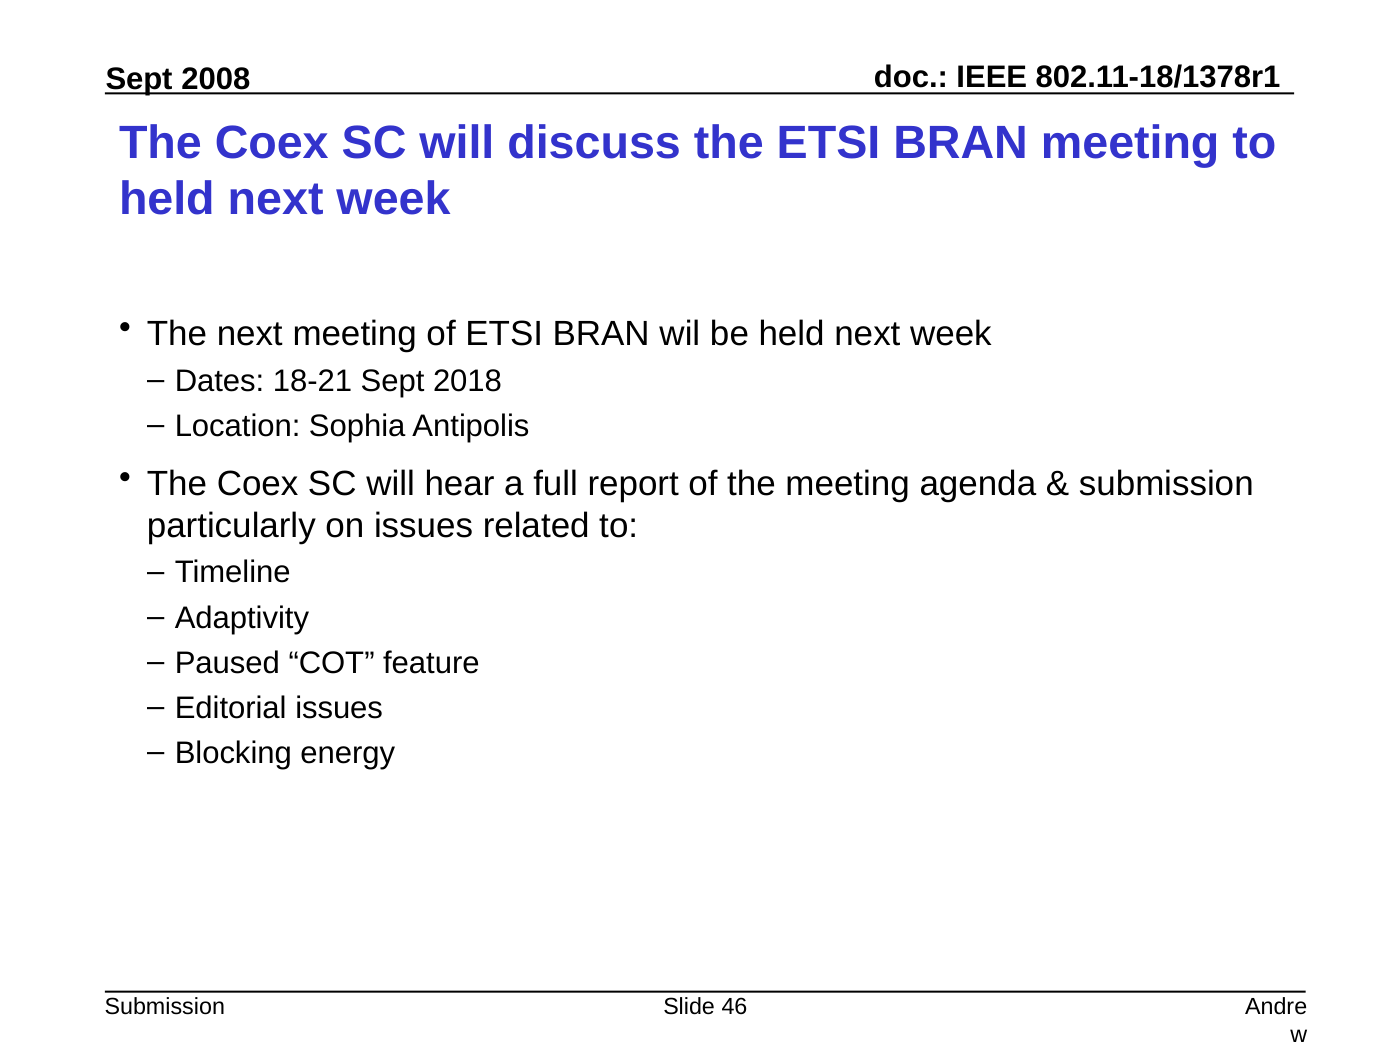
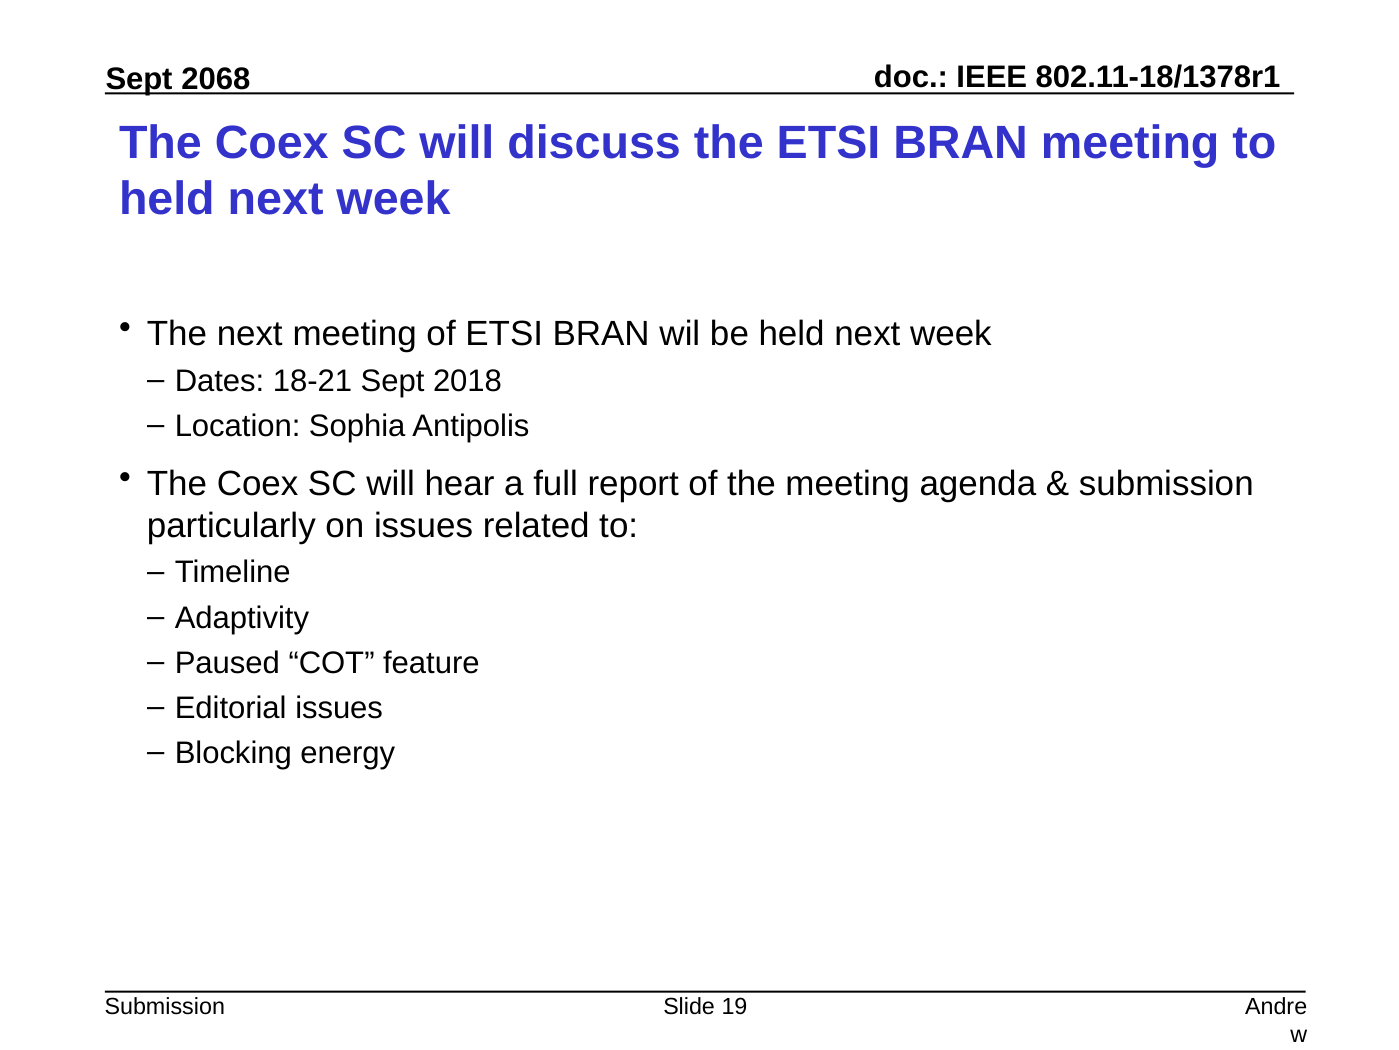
2008: 2008 -> 2068 (216, 79)
46: 46 -> 19 (734, 1006)
